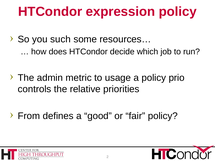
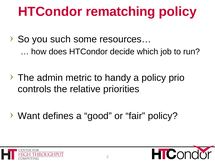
expression: expression -> rematching (121, 12)
usage: usage -> handy (118, 78)
From: From -> Want (29, 116)
